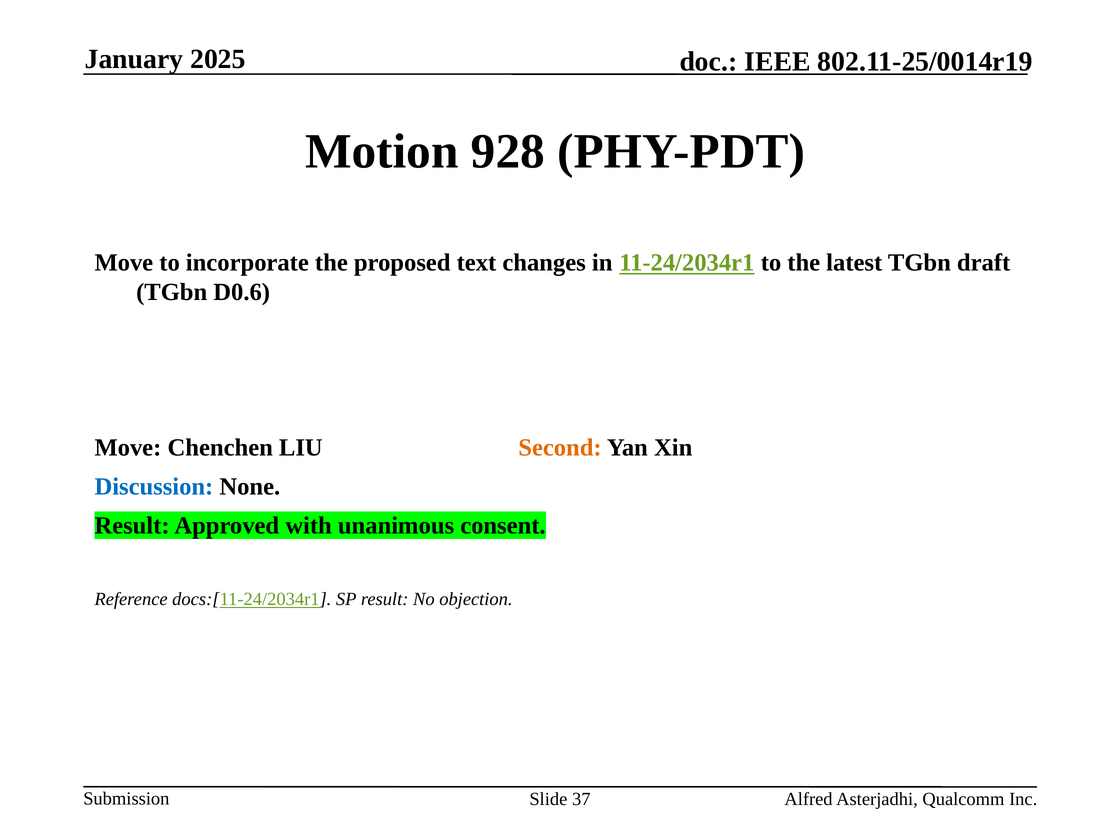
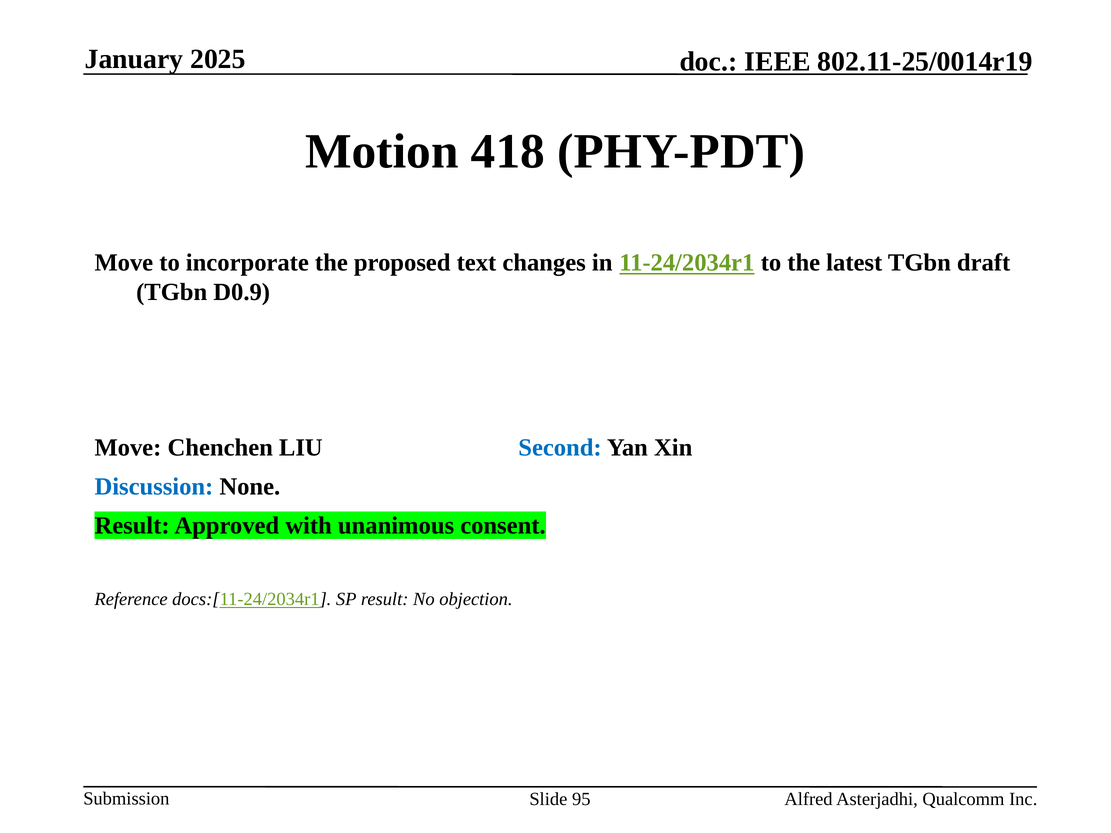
928: 928 -> 418 (508, 151)
D0.6: D0.6 -> D0.9 (242, 292)
Second colour: orange -> blue (560, 448)
37: 37 -> 95 (581, 799)
